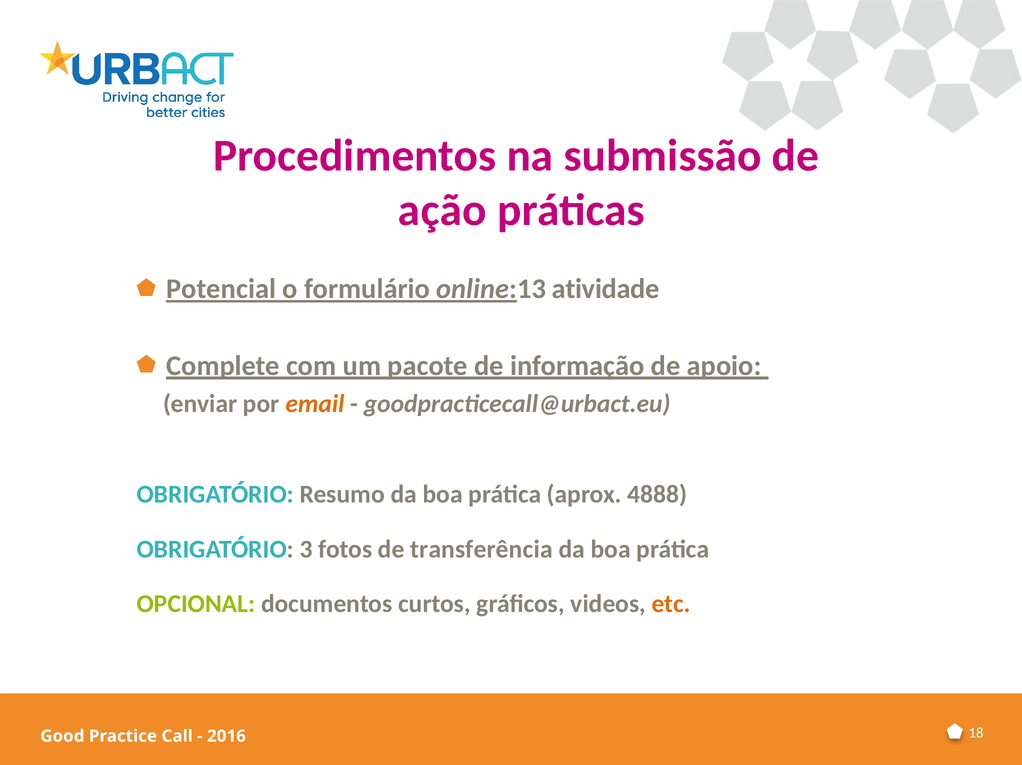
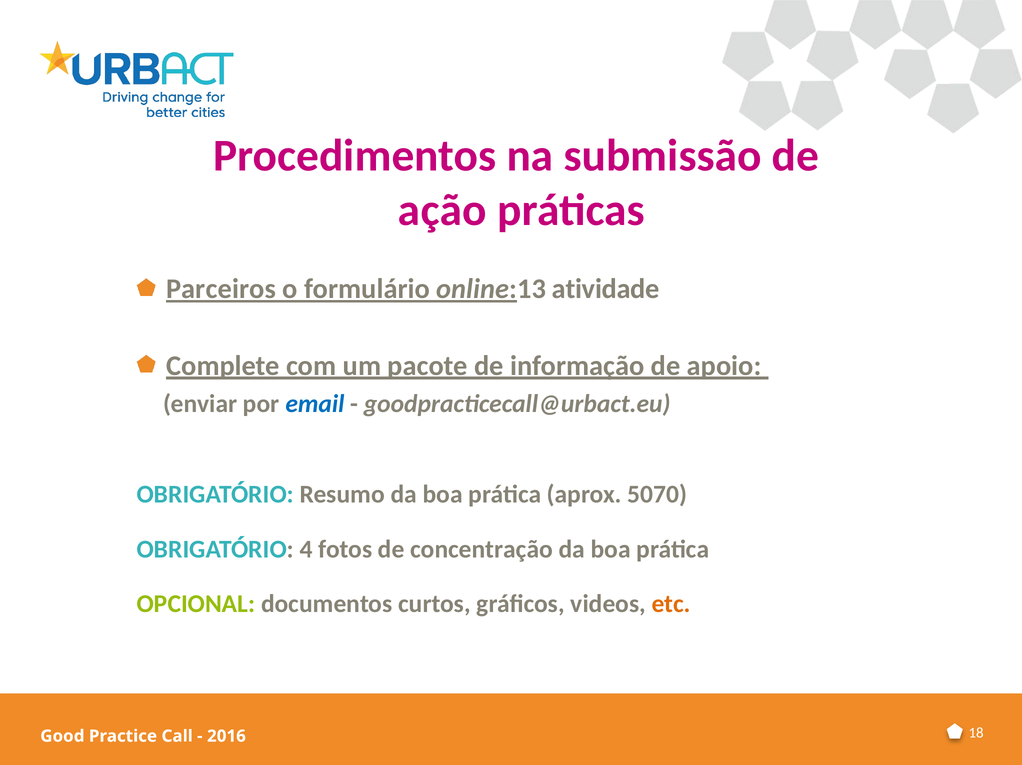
Potencial: Potencial -> Parceiros (221, 289)
email colour: orange -> blue (315, 403)
4888: 4888 -> 5070 (657, 494)
3: 3 -> 4 (306, 549)
transferência: transferência -> concentração (482, 549)
